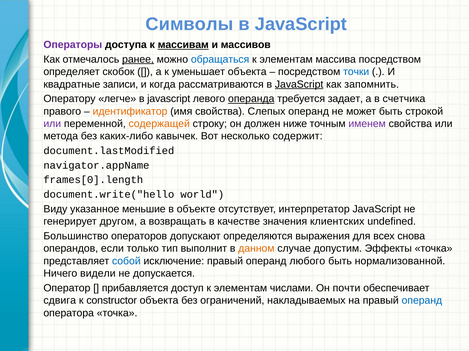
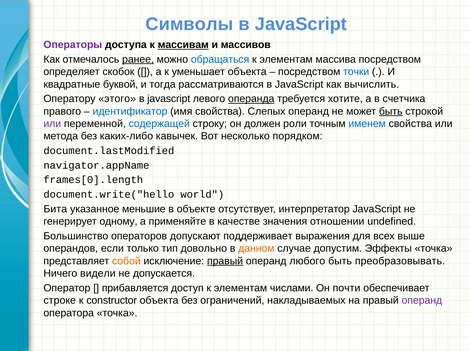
записи: записи -> буквой (121, 84)
когда: когда -> тогда (163, 84)
JavaScript underline: present -> none (299, 84)
запомнить: запомнить -> вычислить (372, 84)
легче: легче -> этого (117, 99)
задает: задает -> хотите (345, 99)
идентификатор colour: orange -> blue (130, 112)
быть underline: none -> present (391, 112)
содержащей colour: orange -> blue (159, 124)
ниже: ниже -> роли (295, 124)
именем colour: purple -> blue (367, 124)
содержит: содержит -> порядком (298, 137)
Виду: Виду -> Бита (55, 209)
другом: другом -> одному (118, 222)
возвращать: возвращать -> применяйте (177, 222)
клиентских: клиентских -> отношении (337, 222)
определяются: определяются -> поддерживает (258, 237)
снова: снова -> выше (411, 237)
выполнит: выполнит -> довольно (204, 249)
собой colour: blue -> orange (126, 262)
правый underline: none -> present (225, 262)
нормализованной: нормализованной -> преобразовывать (400, 262)
сдвига: сдвига -> строке (60, 301)
операнд colour: blue -> purple (422, 301)
